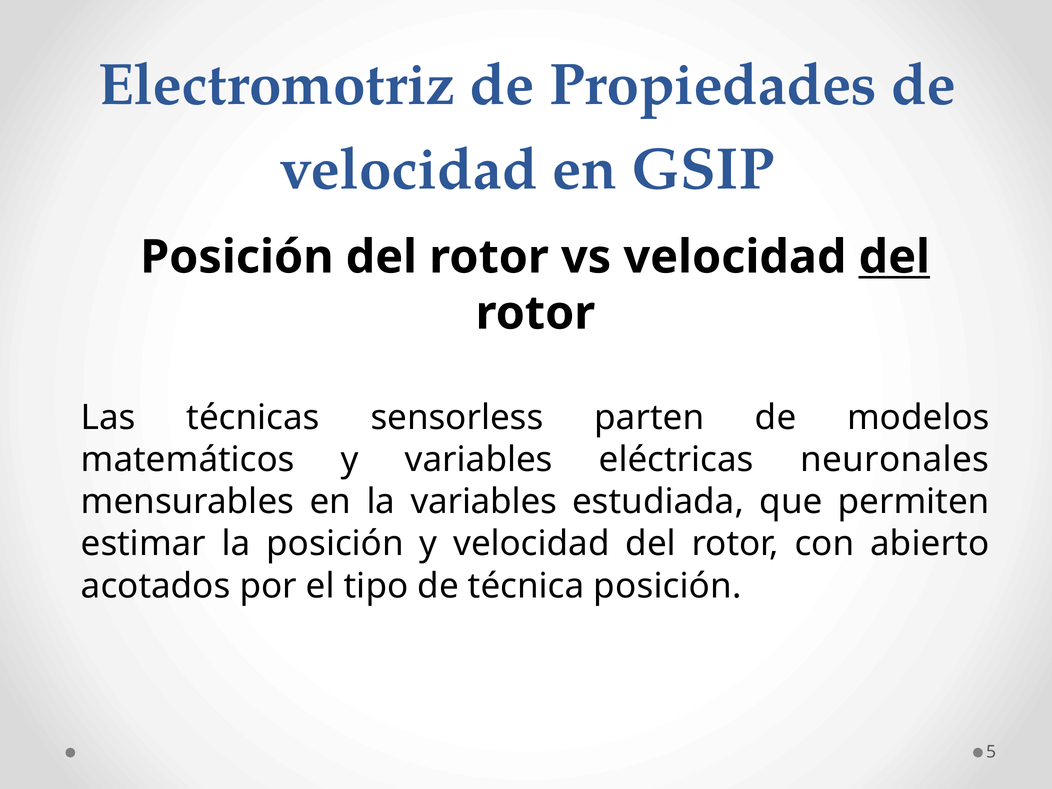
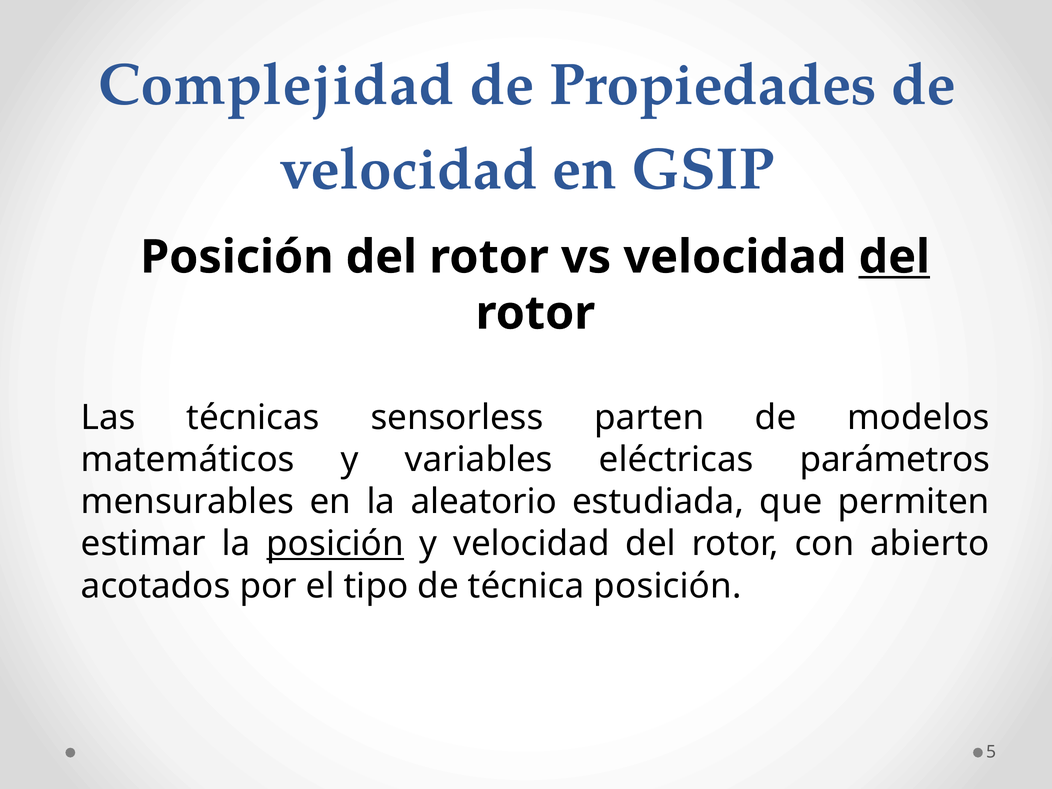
Electromotriz: Electromotriz -> Complejidad (276, 85)
neuronales: neuronales -> parámetros (895, 460)
la variables: variables -> aleatorio (484, 502)
posición underline: none -> present (335, 544)
